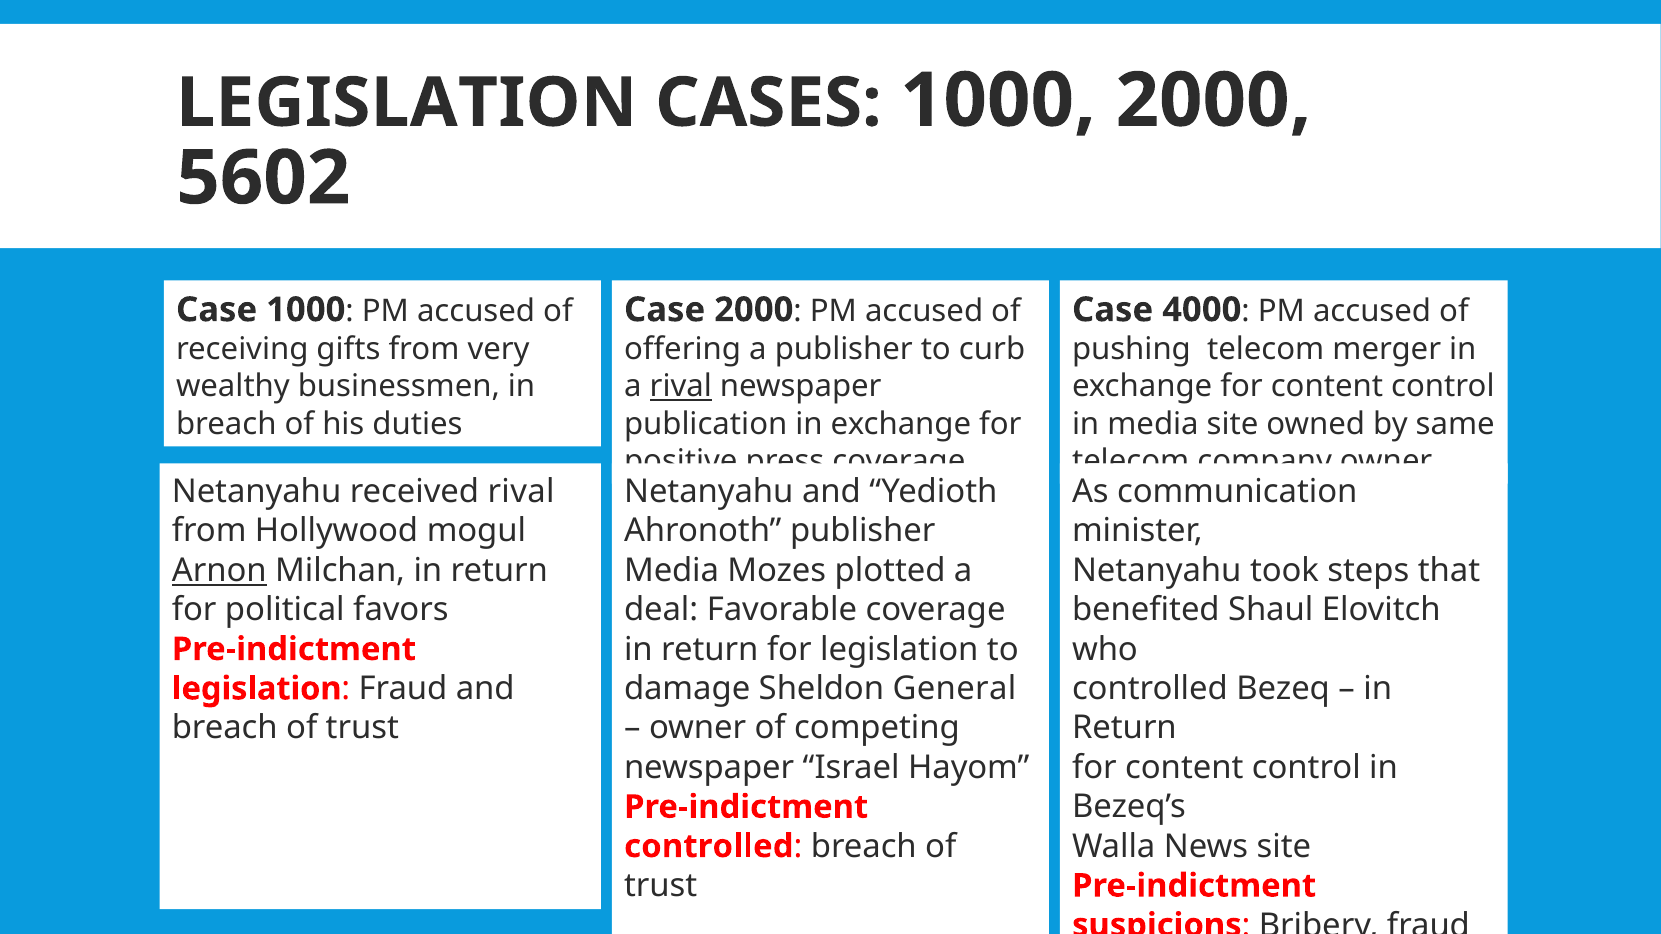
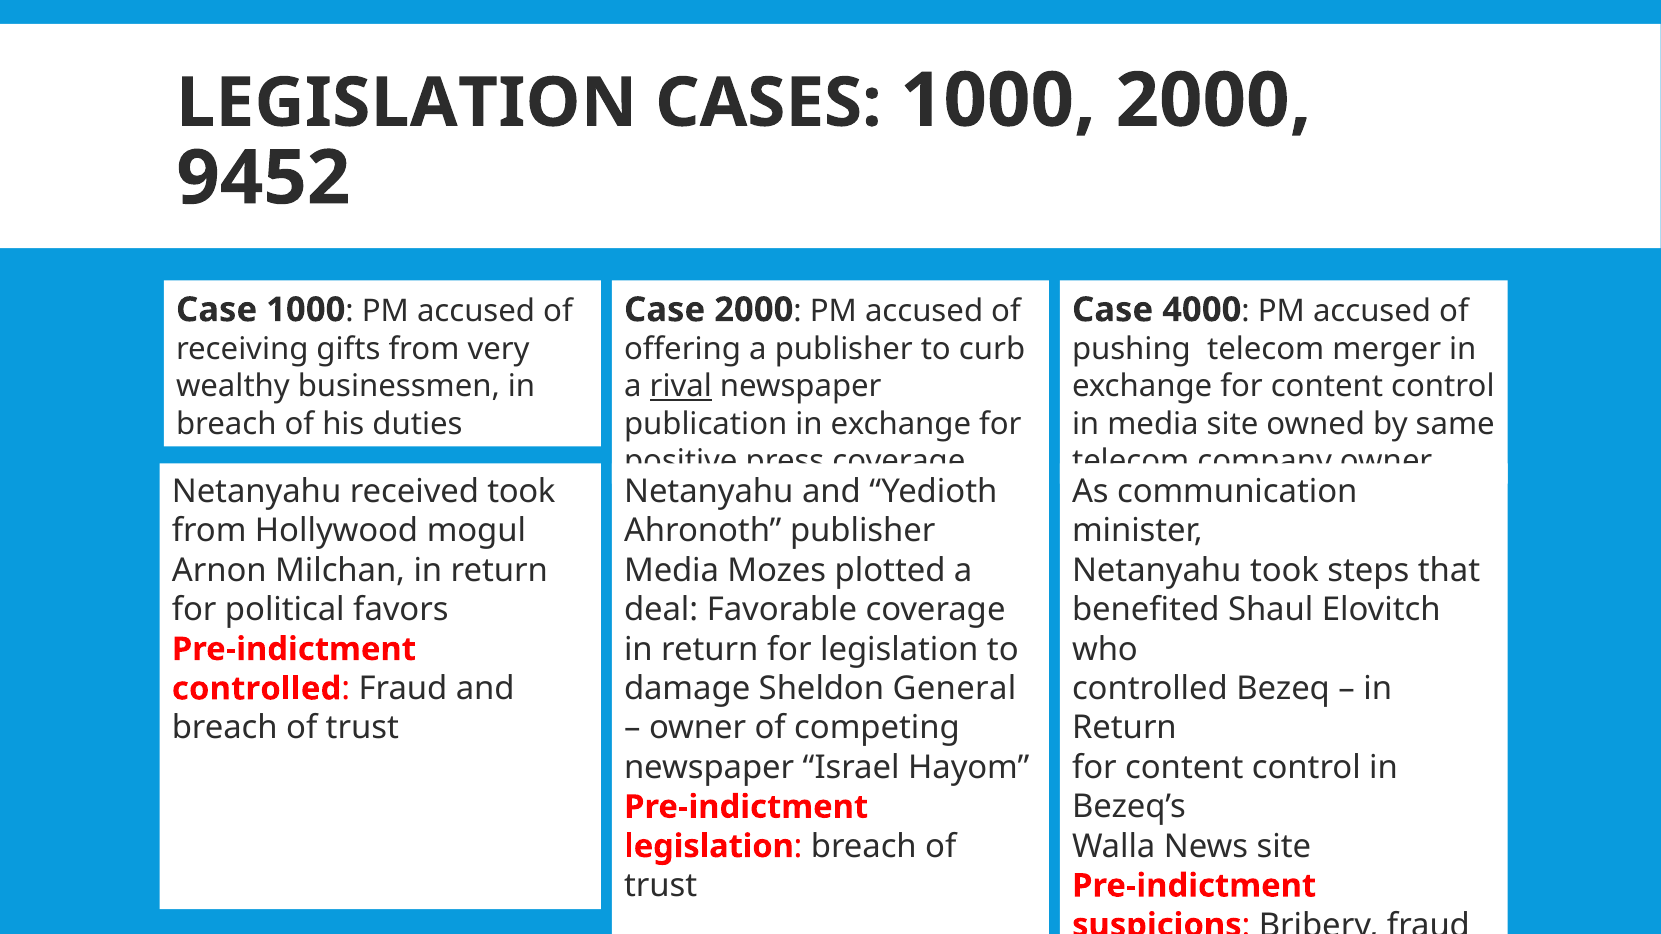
5602: 5602 -> 9452 (263, 178)
received rival: rival -> took (521, 492)
Arnon underline: present -> none (219, 571)
legislation: legislation -> controlled (257, 689)
controlled: controlled -> legislation (709, 847)
